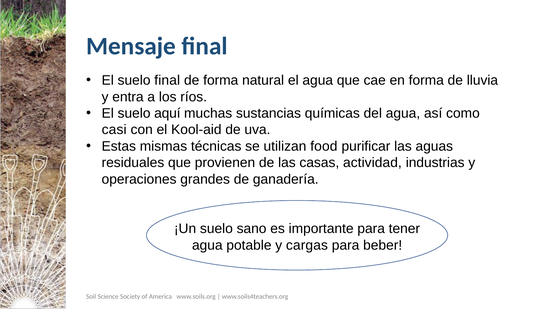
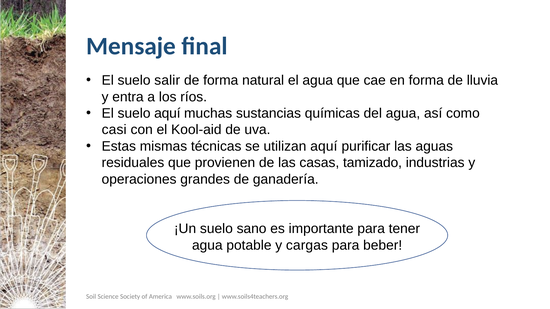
suelo final: final -> salir (167, 80)
utilizan food: food -> aquí (324, 146)
actividad: actividad -> tamizado (373, 163)
